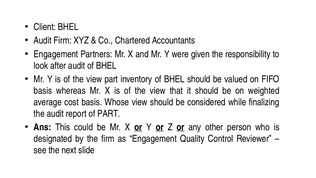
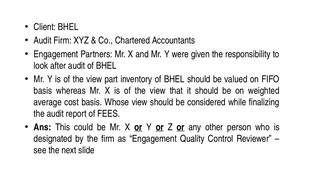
of PART: PART -> FEES (109, 113)
